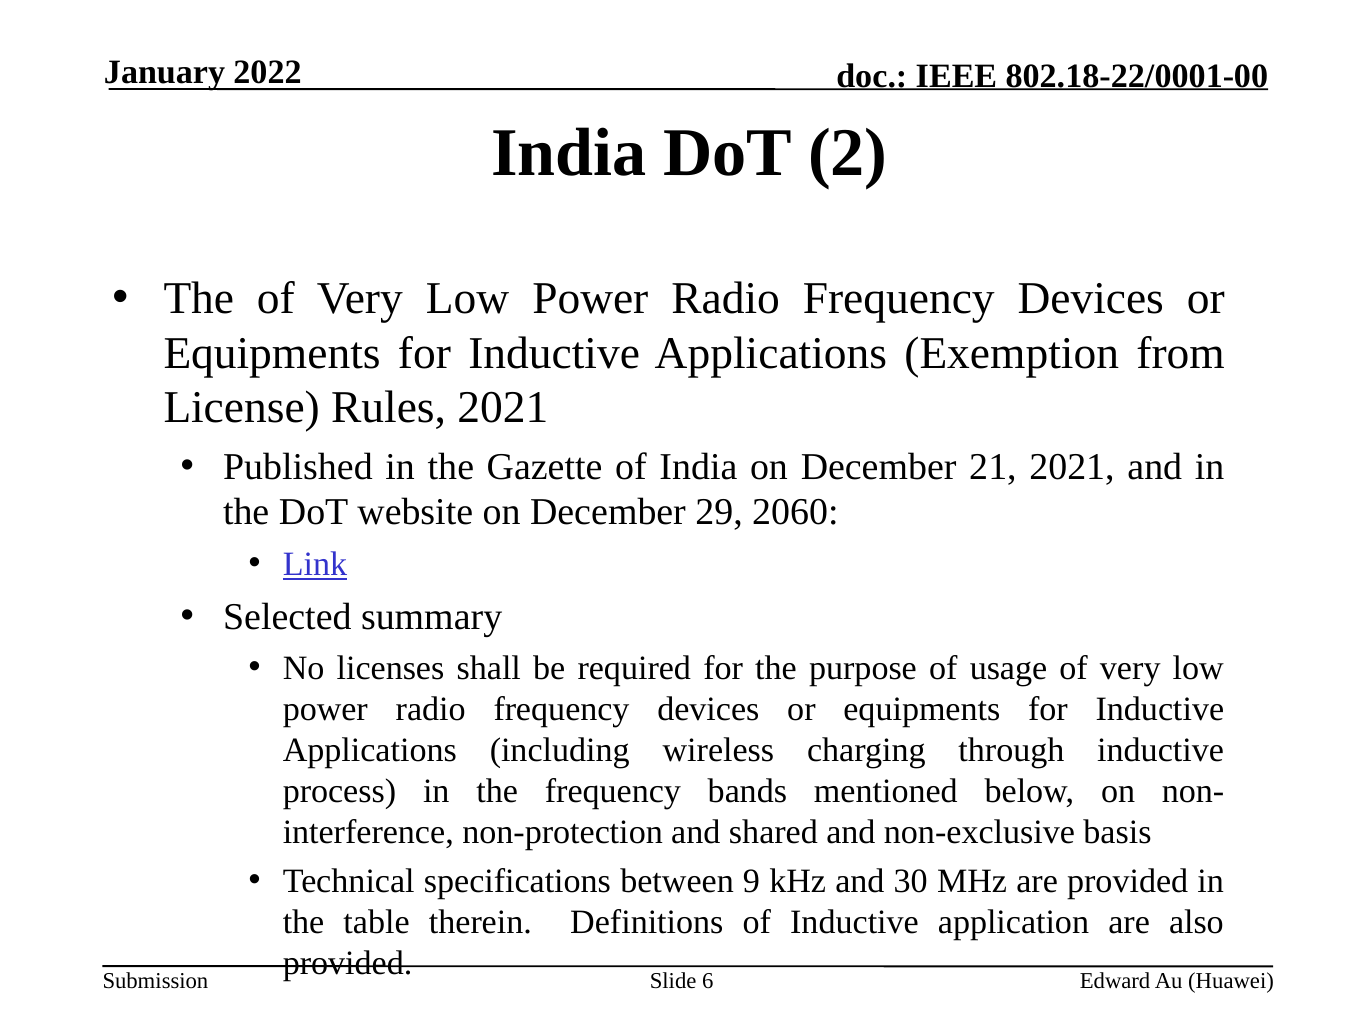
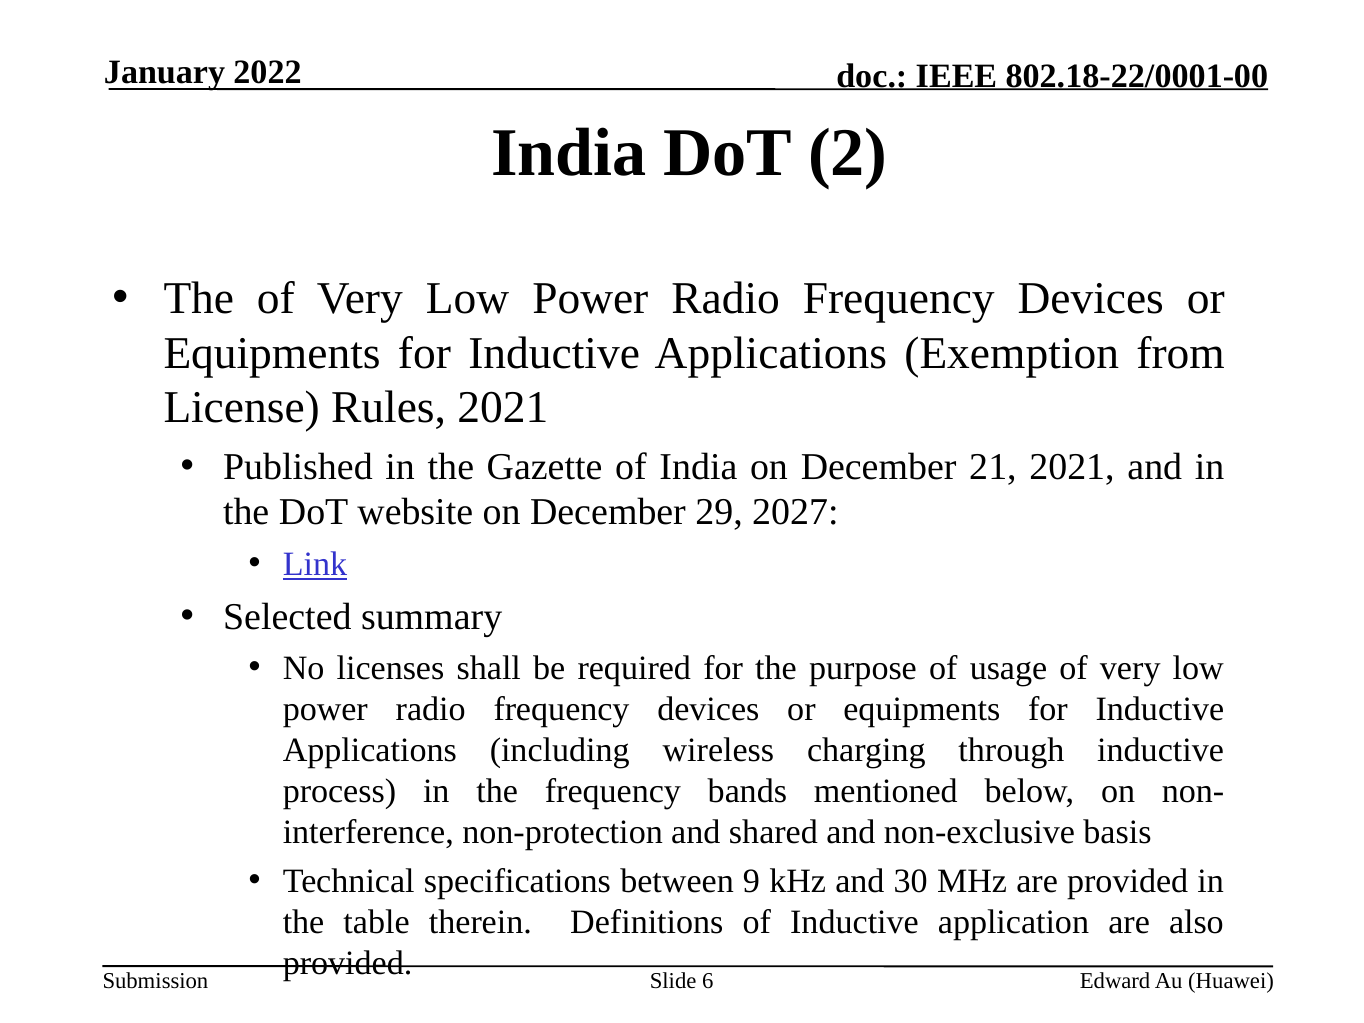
2060: 2060 -> 2027 (795, 512)
